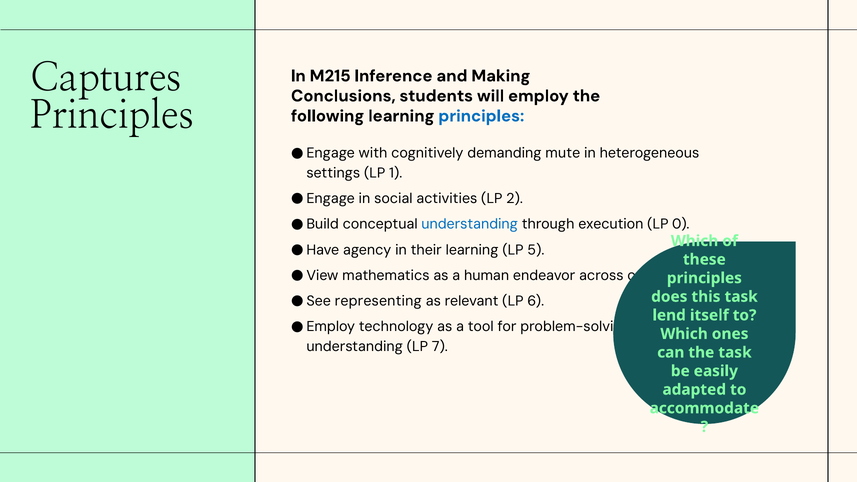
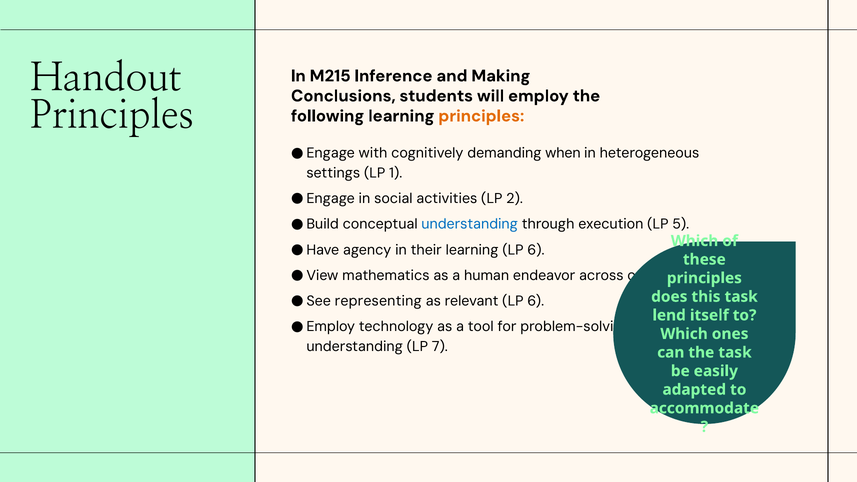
Captures: Captures -> Handout (106, 78)
principles colour: blue -> orange (481, 116)
mute: mute -> when (563, 153)
0: 0 -> 5 (681, 224)
learning LP 5: 5 -> 6 (536, 250)
